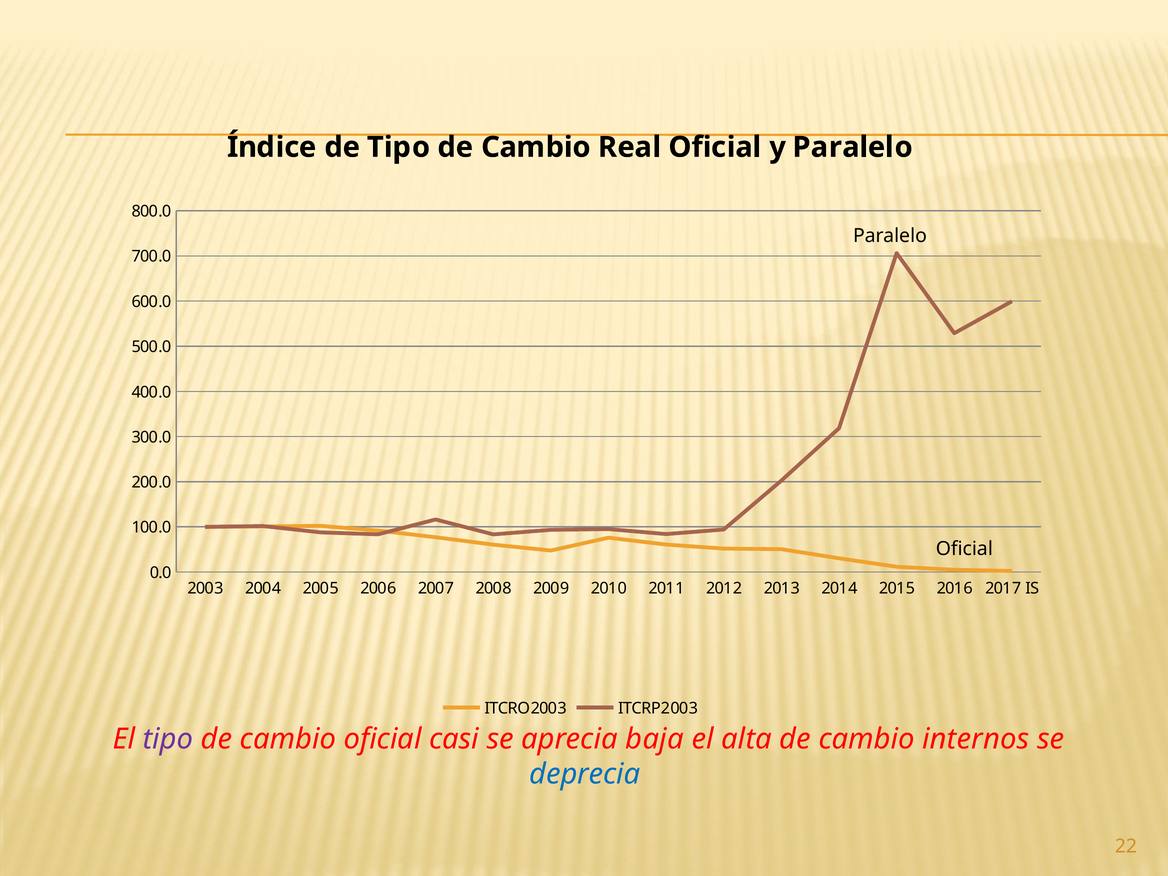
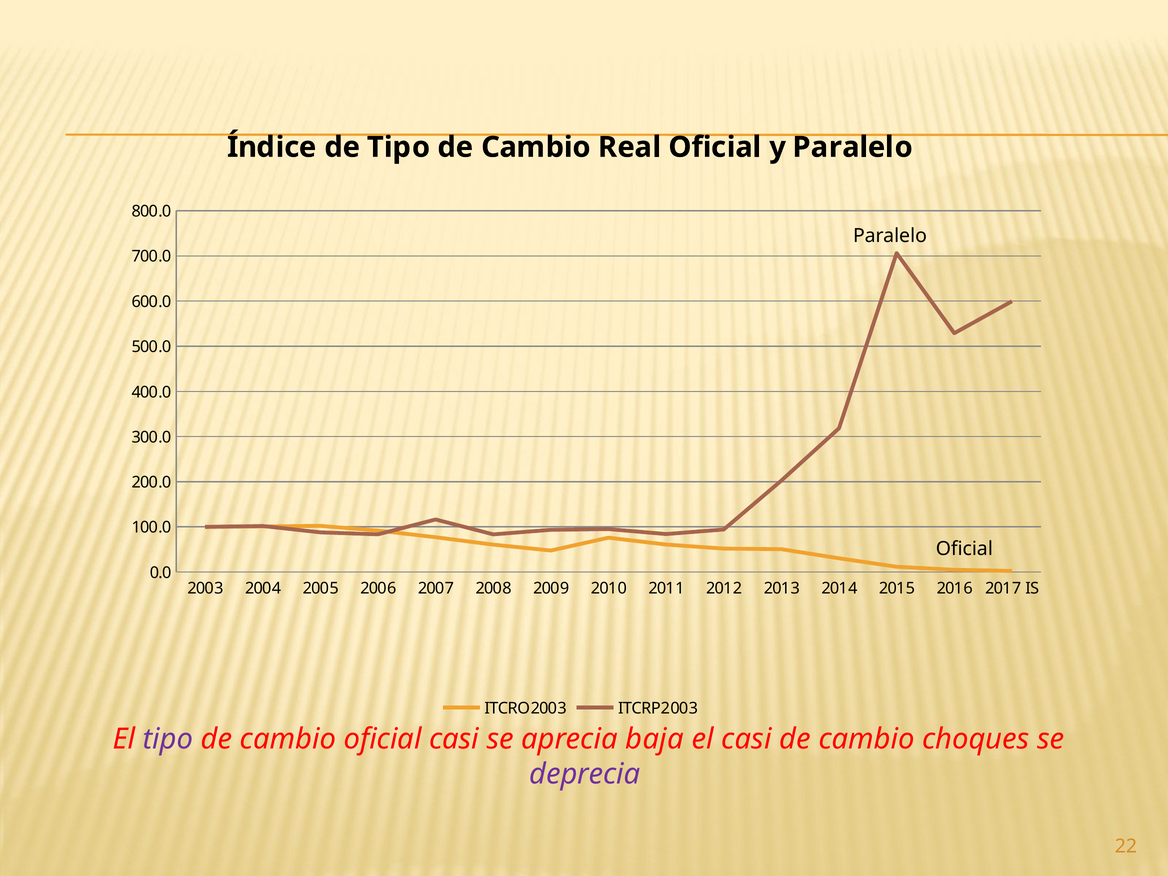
el alta: alta -> casi (747, 739)
internos: internos -> choques (976, 739)
deprecia colour: blue -> purple (585, 774)
